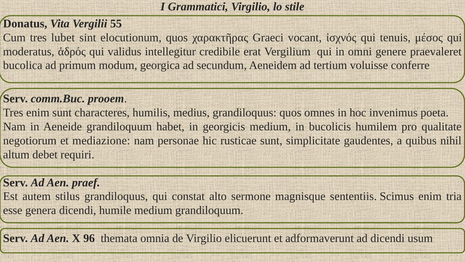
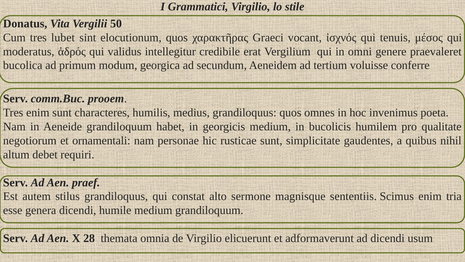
55: 55 -> 50 (116, 24)
mediazione: mediazione -> ornamentali (101, 140)
96: 96 -> 28 (89, 238)
